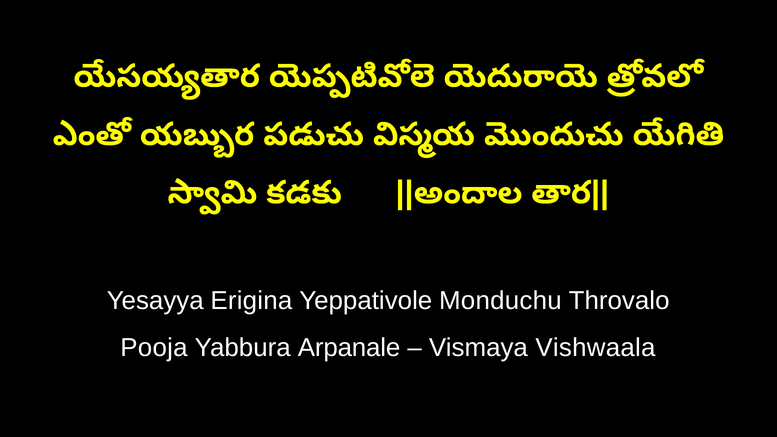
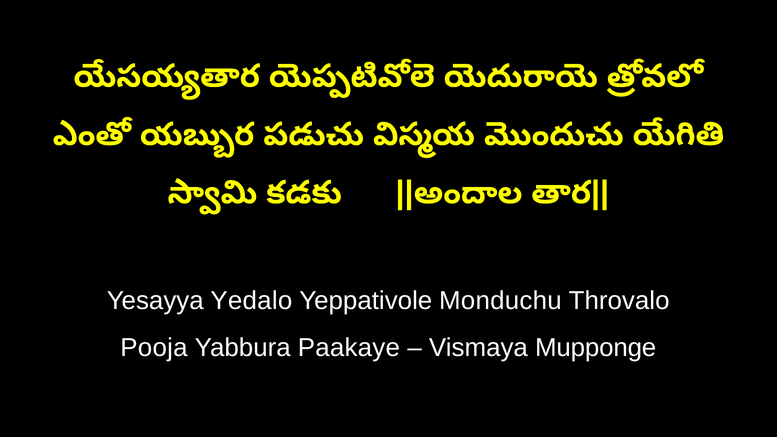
Erigina: Erigina -> Yedalo (251, 301)
Arpanale: Arpanale -> Paakaye (349, 348)
Vishwaala: Vishwaala -> Mupponge (596, 348)
